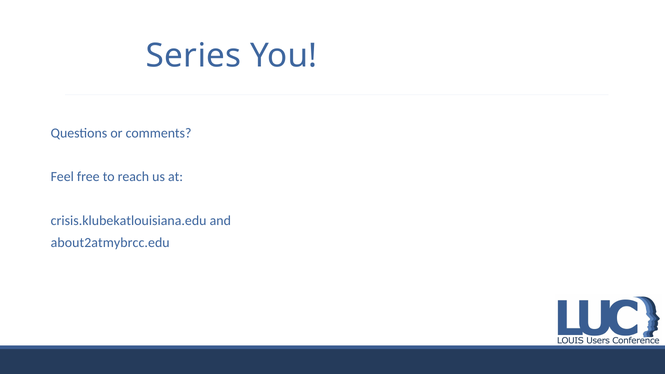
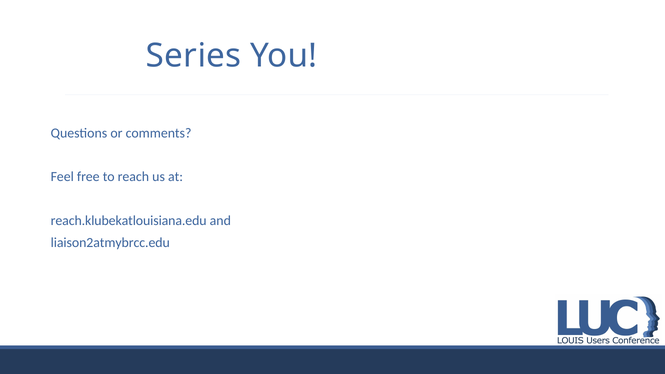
crisis.klubekatlouisiana.edu: crisis.klubekatlouisiana.edu -> reach.klubekatlouisiana.edu (129, 221)
about2atmybrcc.edu: about2atmybrcc.edu -> liaison2atmybrcc.edu (110, 243)
